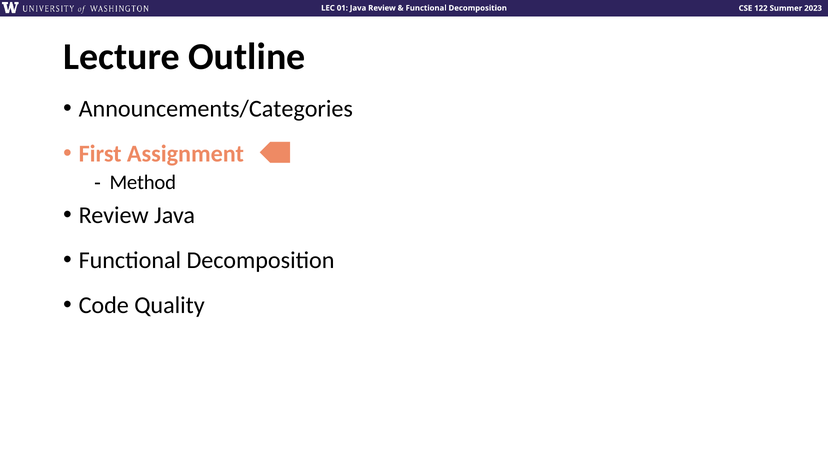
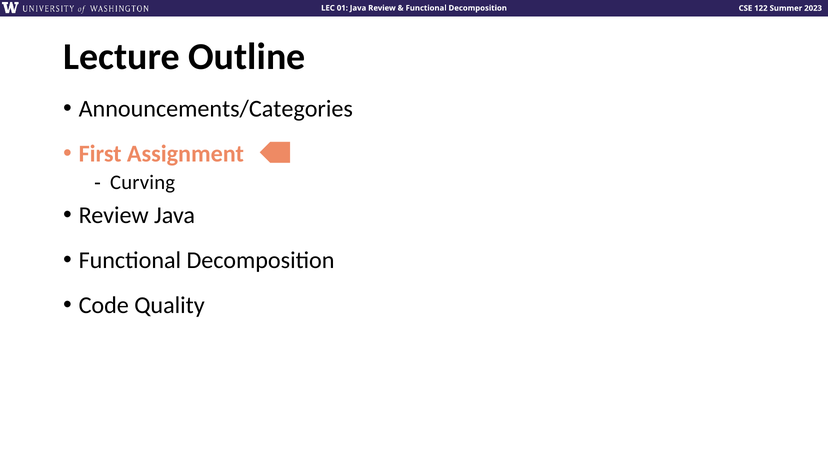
Method: Method -> Curving (143, 183)
